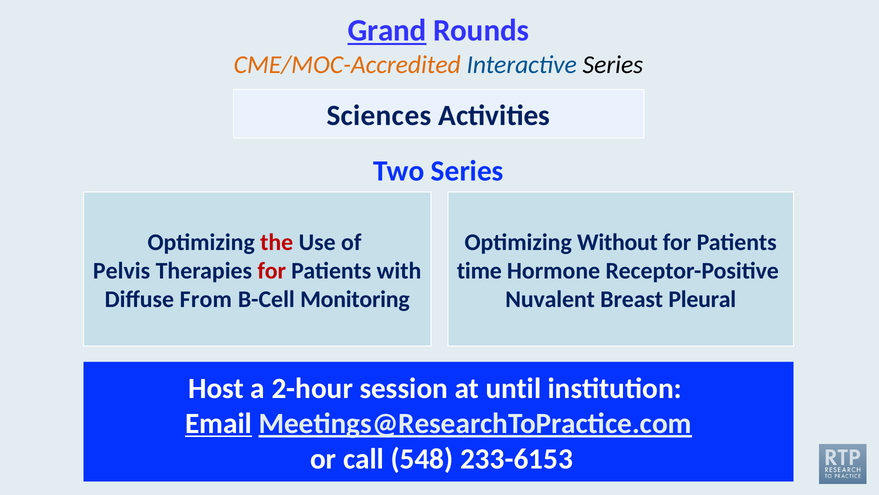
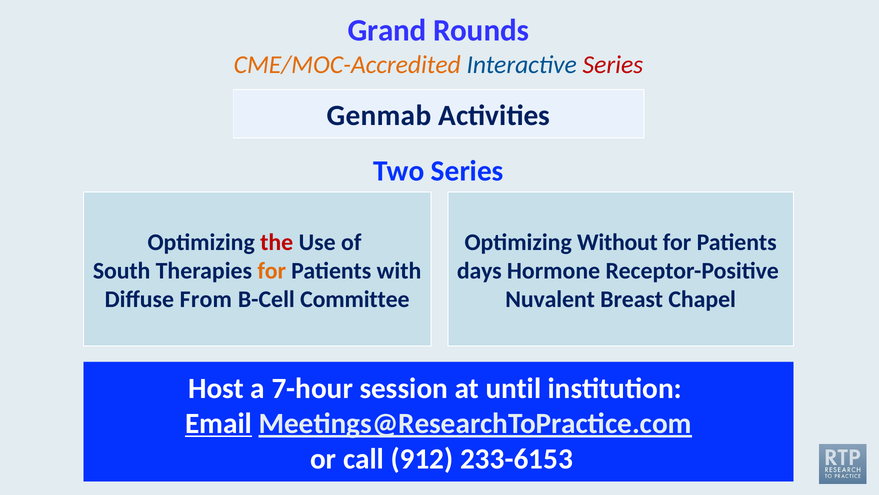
Grand underline: present -> none (387, 31)
Series colour: black -> red (613, 65)
Sciences: Sciences -> Genmab (379, 115)
Pelvis: Pelvis -> South (122, 270)
for colour: red -> orange (272, 270)
time: time -> days (479, 270)
Monitoring: Monitoring -> Committee (355, 299)
Pleural: Pleural -> Chapel (702, 299)
2-hour: 2-hour -> 7-hour (312, 388)
548: 548 -> 912 (422, 458)
